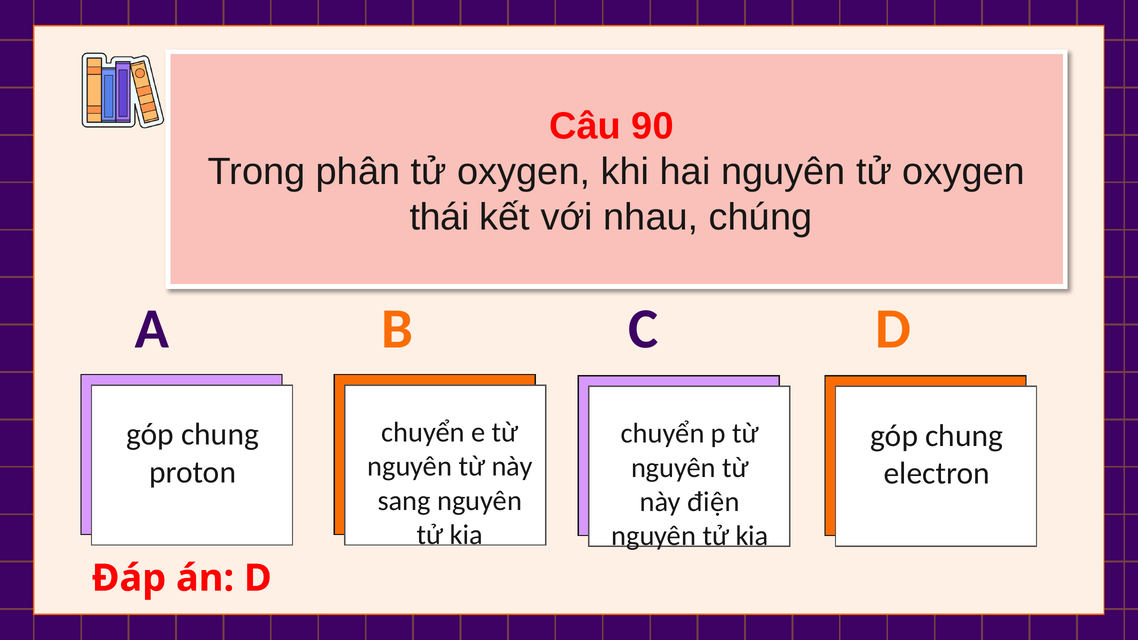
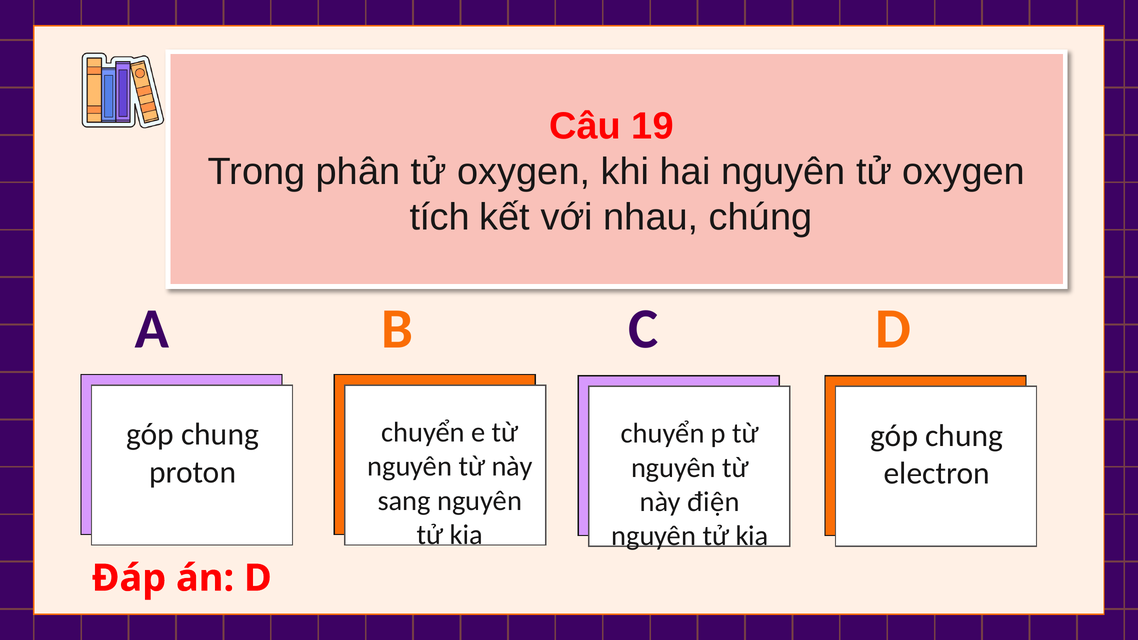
90: 90 -> 19 (653, 126)
thái: thái -> tích (440, 217)
